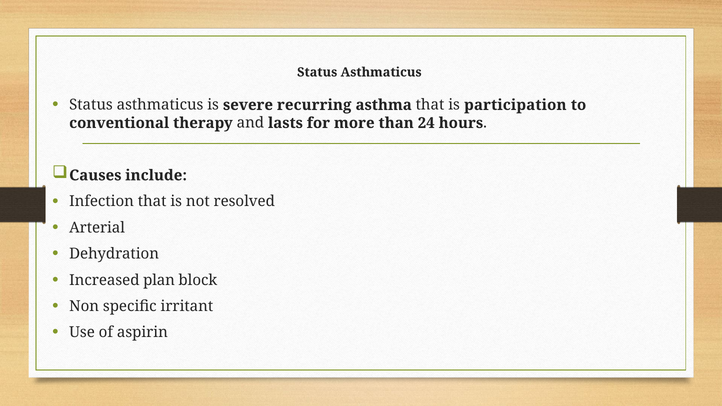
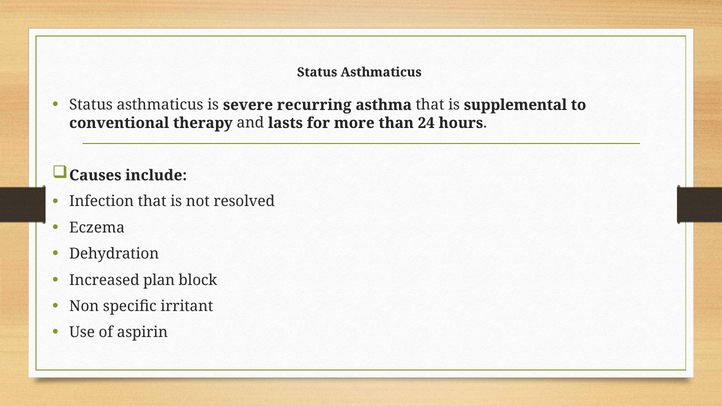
participation: participation -> supplemental (515, 105)
Arterial: Arterial -> Eczema (97, 228)
